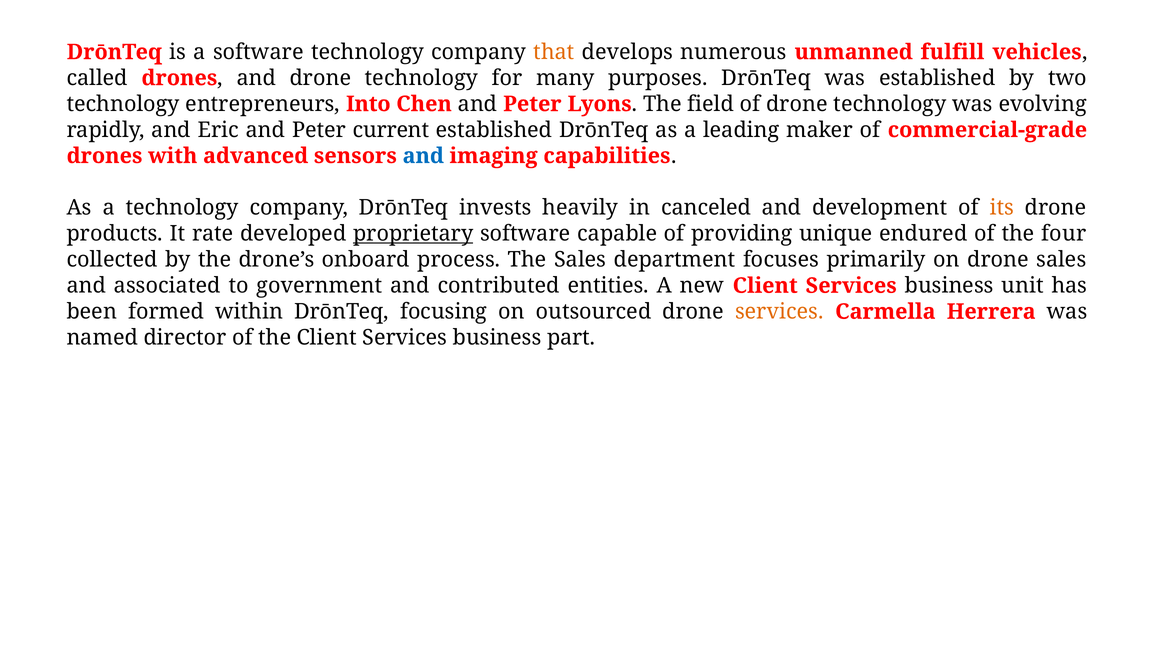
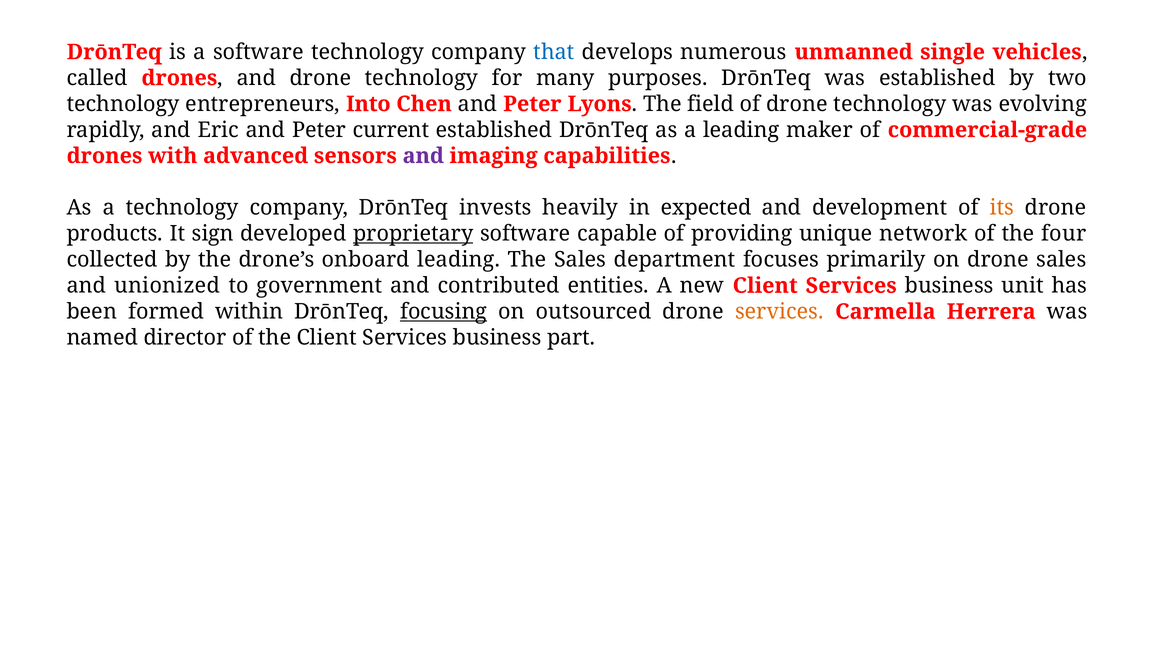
that colour: orange -> blue (554, 52)
fulfill: fulfill -> single (953, 52)
and colour: blue -> purple (423, 156)
canceled: canceled -> expected (706, 208)
rate: rate -> sign (213, 234)
endured: endured -> network (923, 234)
onboard process: process -> leading (459, 260)
associated: associated -> unionized (167, 286)
focusing underline: none -> present (444, 312)
